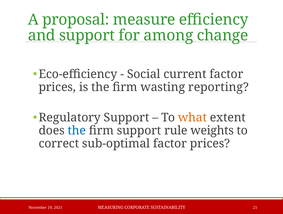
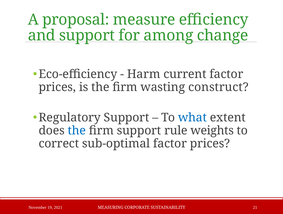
Social: Social -> Harm (144, 74)
reporting: reporting -> construct (218, 87)
what colour: orange -> blue (192, 118)
